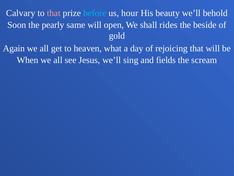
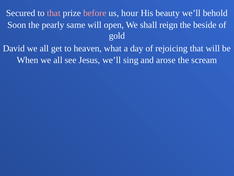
Calvary: Calvary -> Secured (21, 13)
before colour: light blue -> pink (95, 13)
rides: rides -> reign (169, 25)
Again: Again -> David (14, 48)
fields: fields -> arose (166, 60)
